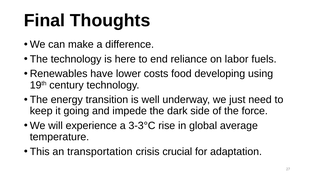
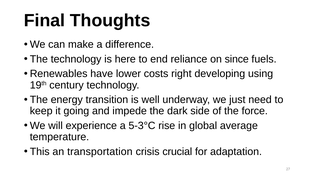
labor: labor -> since (237, 59)
food: food -> right (181, 74)
3-3°C: 3-3°C -> 5-3°C (142, 125)
